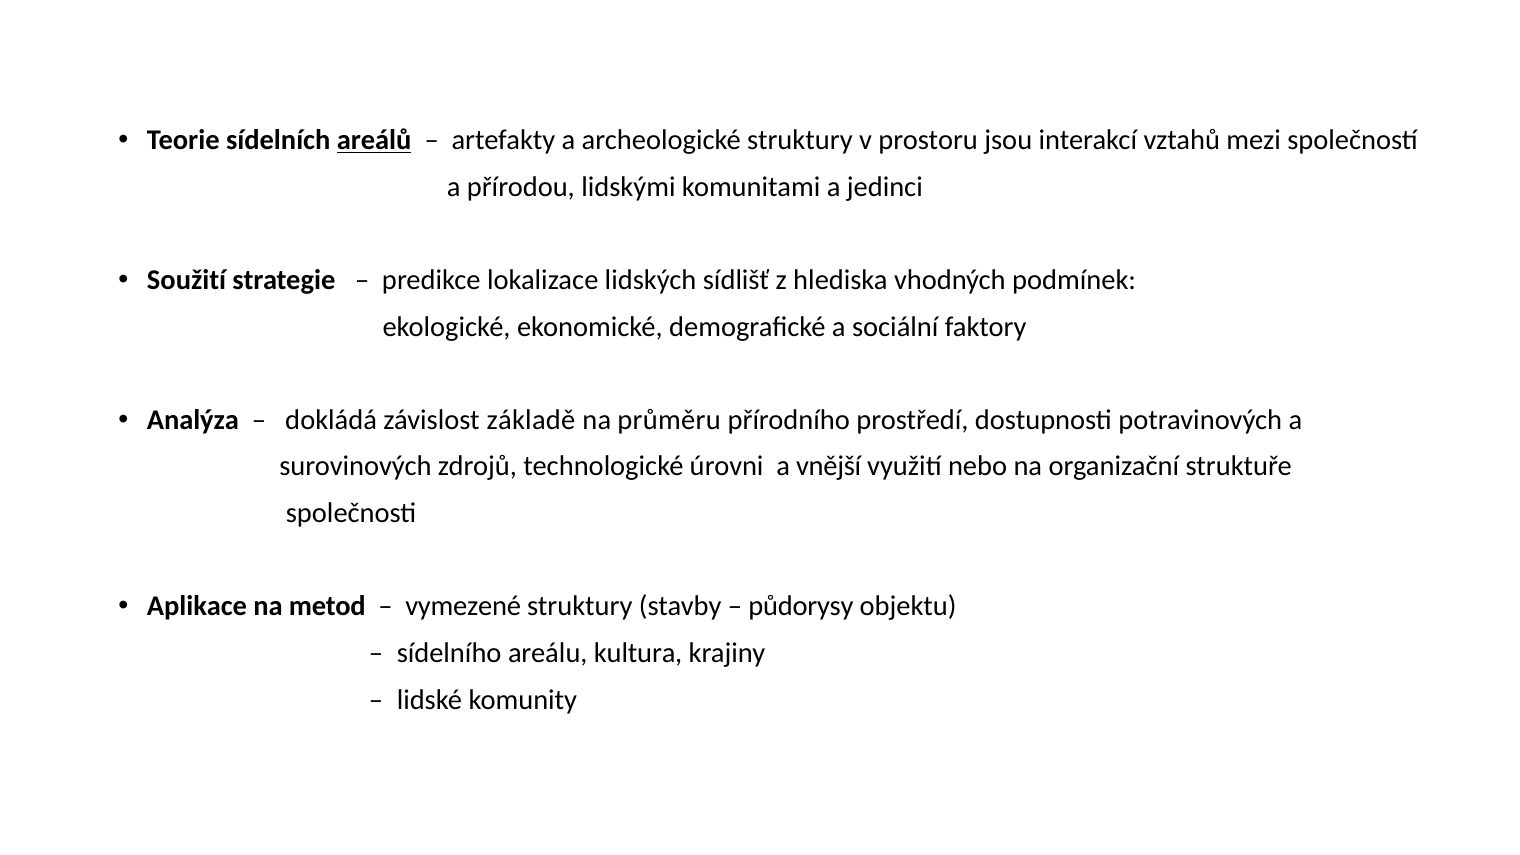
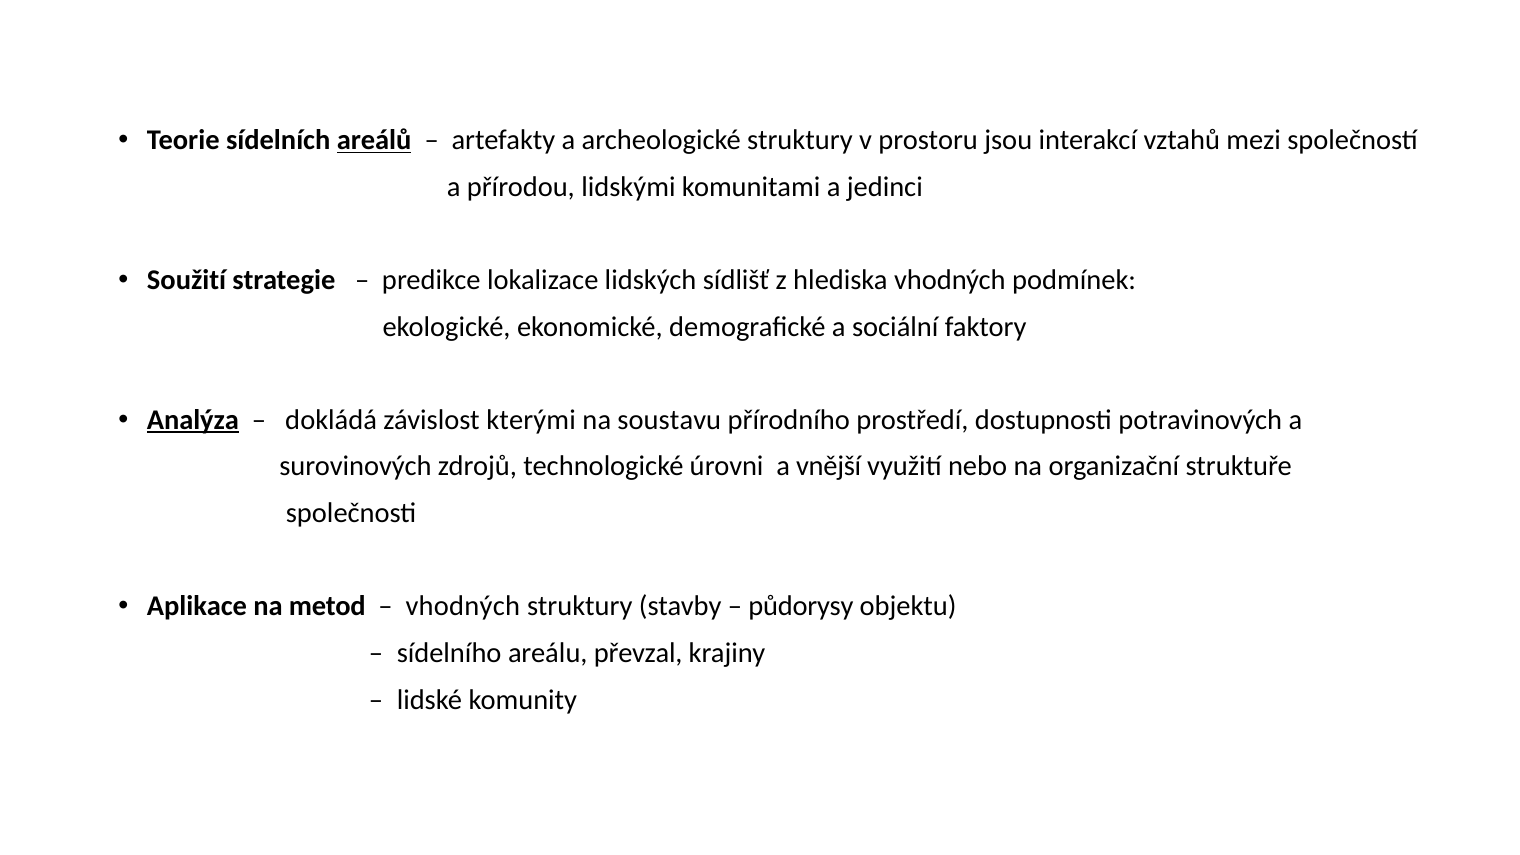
Analýza underline: none -> present (193, 420)
základě: základě -> kterými (531, 420)
průměru: průměru -> soustavu (669, 420)
vymezené: vymezené -> vhodných (463, 606)
kultura: kultura -> převzal (638, 653)
